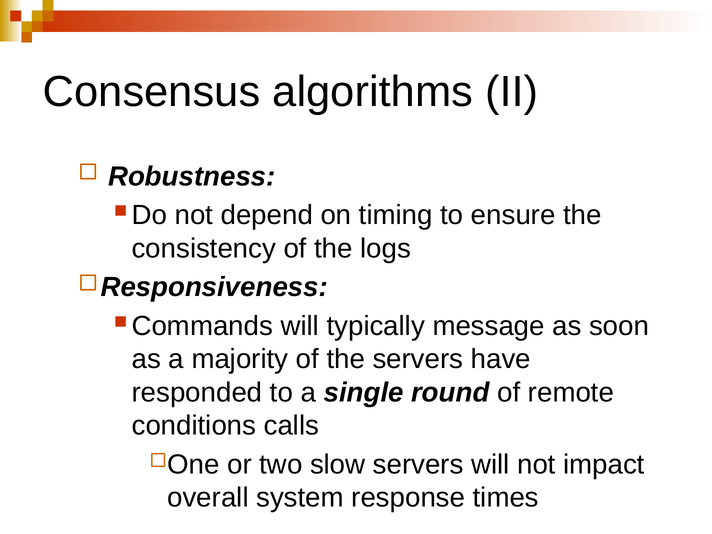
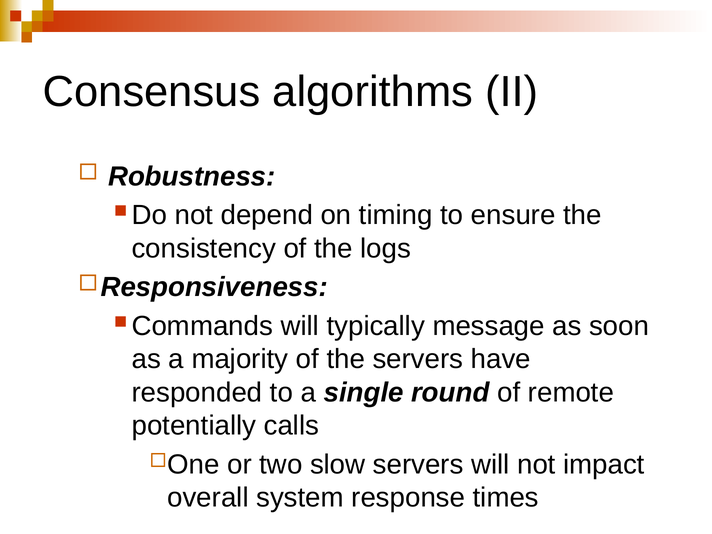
conditions: conditions -> potentially (194, 426)
